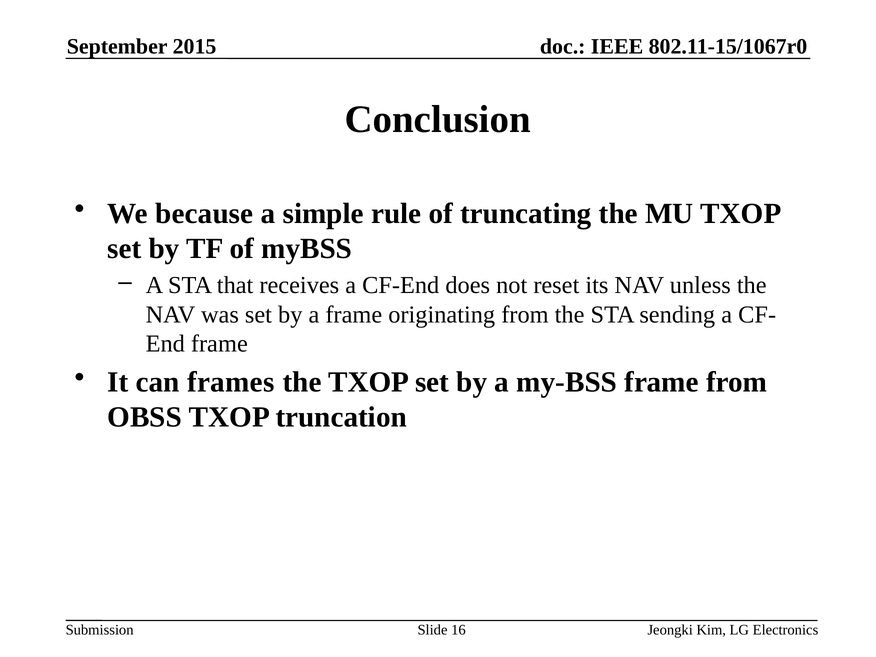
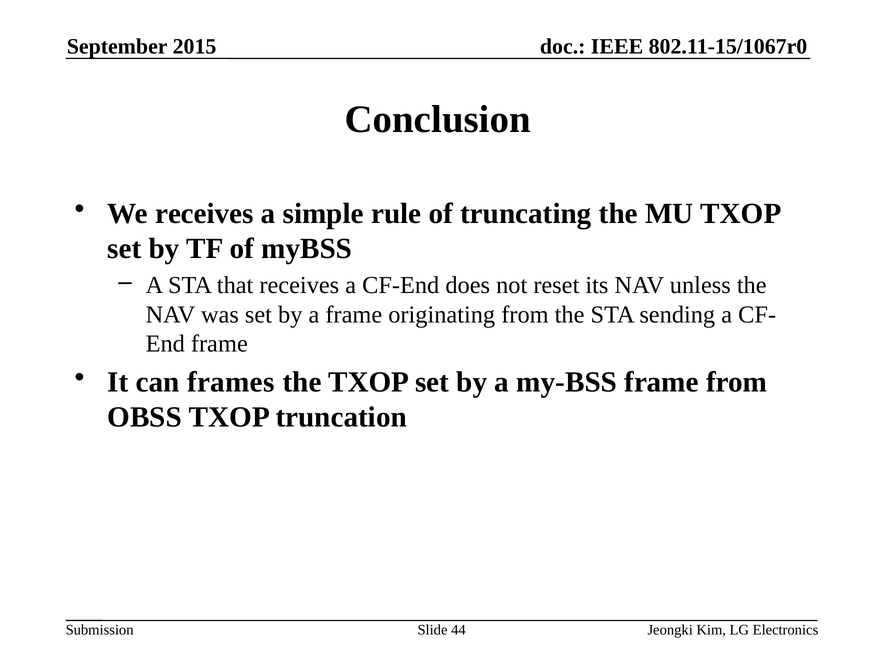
We because: because -> receives (204, 214)
16: 16 -> 44 (458, 630)
